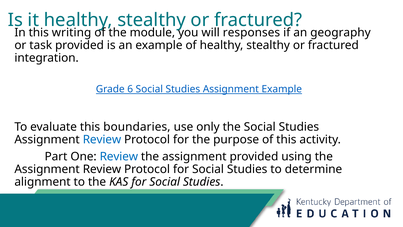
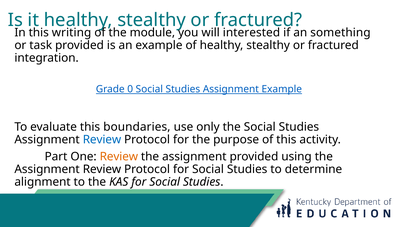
responses: responses -> interested (251, 33)
geography: geography -> something (340, 33)
6: 6 -> 0 (130, 89)
Review colour: blue -> orange (119, 156)
